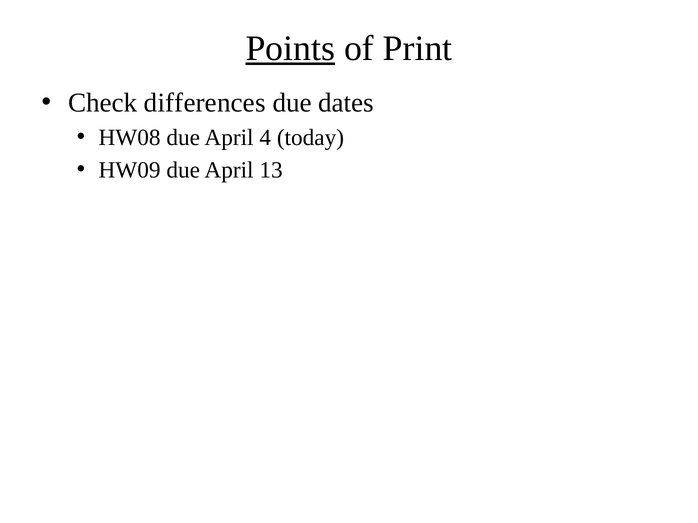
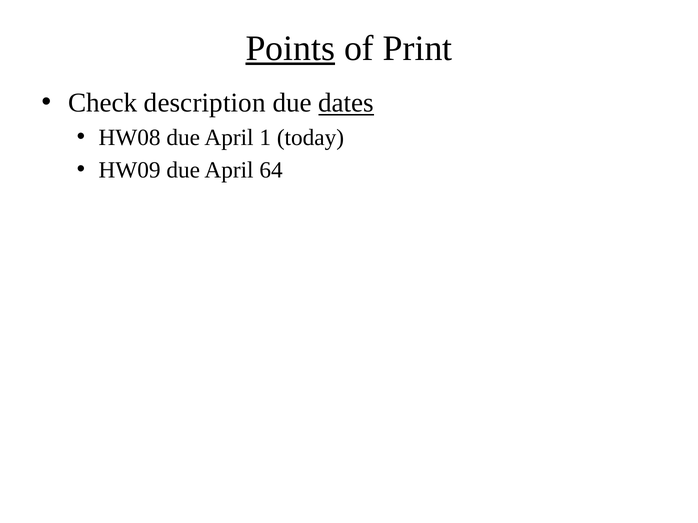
differences: differences -> description (205, 103)
dates underline: none -> present (346, 103)
4: 4 -> 1 (265, 138)
13: 13 -> 64 (271, 170)
